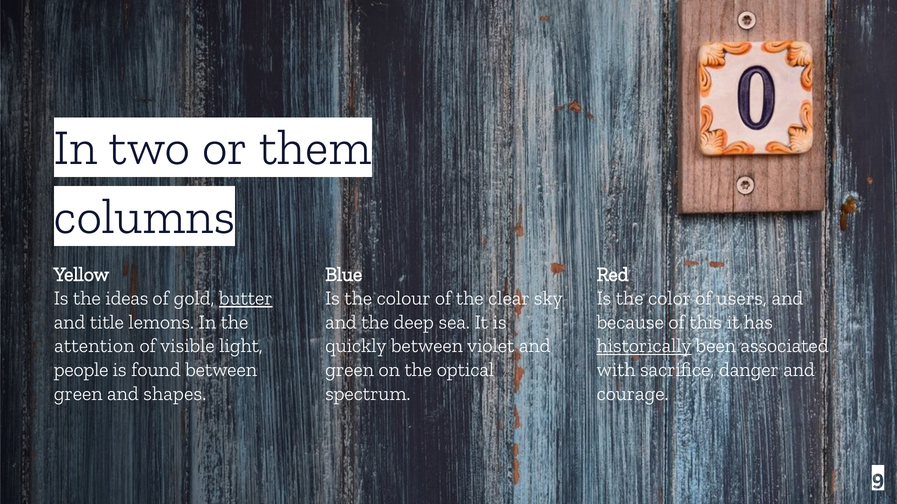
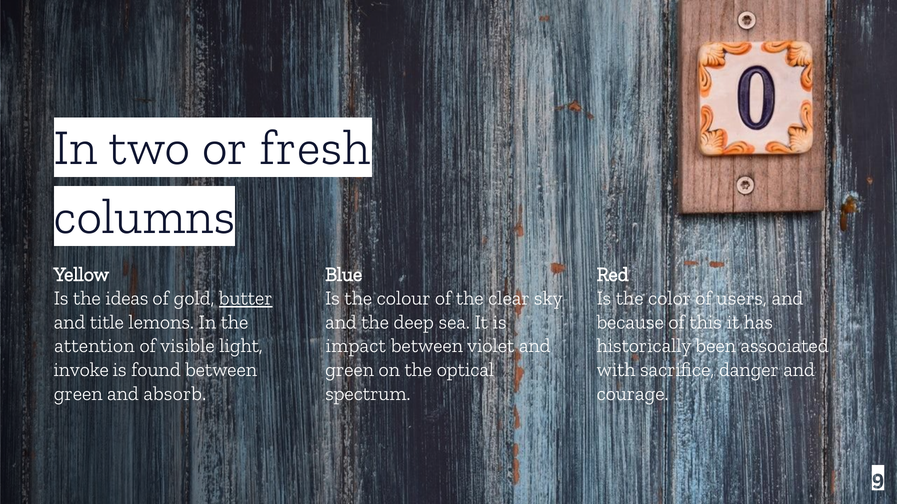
them: them -> fresh (315, 148)
quickly: quickly -> impact (356, 346)
historically underline: present -> none (644, 346)
people: people -> invoke (81, 370)
shapes: shapes -> absorb (175, 394)
